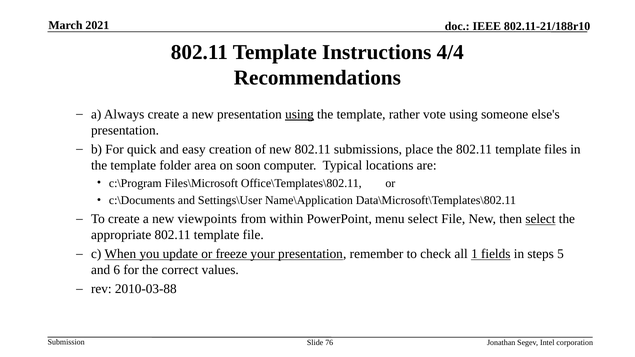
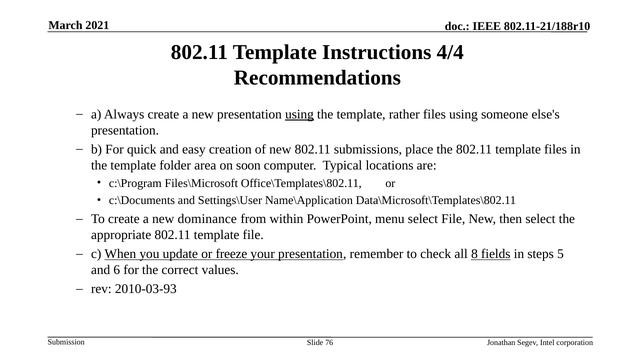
rather vote: vote -> files (434, 114)
viewpoints: viewpoints -> dominance (207, 219)
select underline: present -> none (540, 219)
1: 1 -> 8 (474, 254)
2010-03-88: 2010-03-88 -> 2010-03-93 (146, 289)
